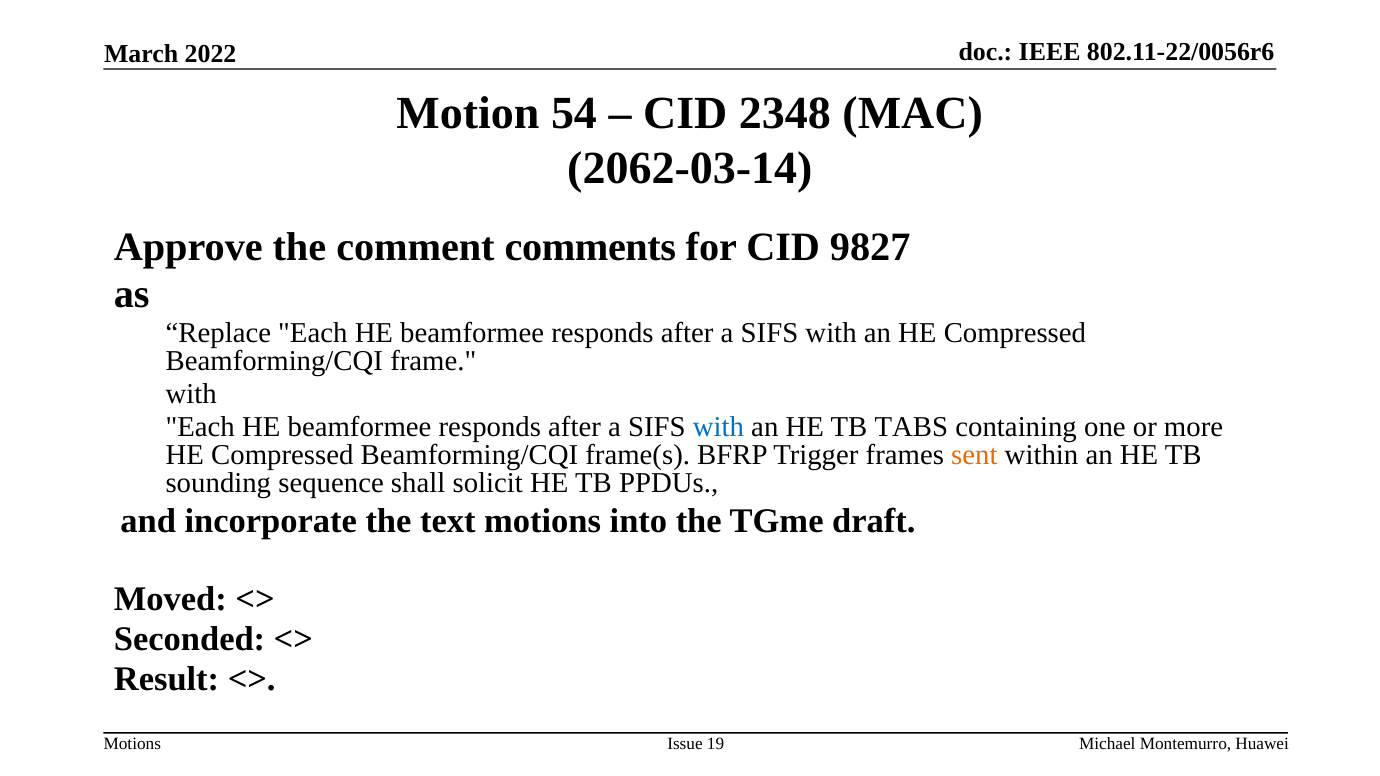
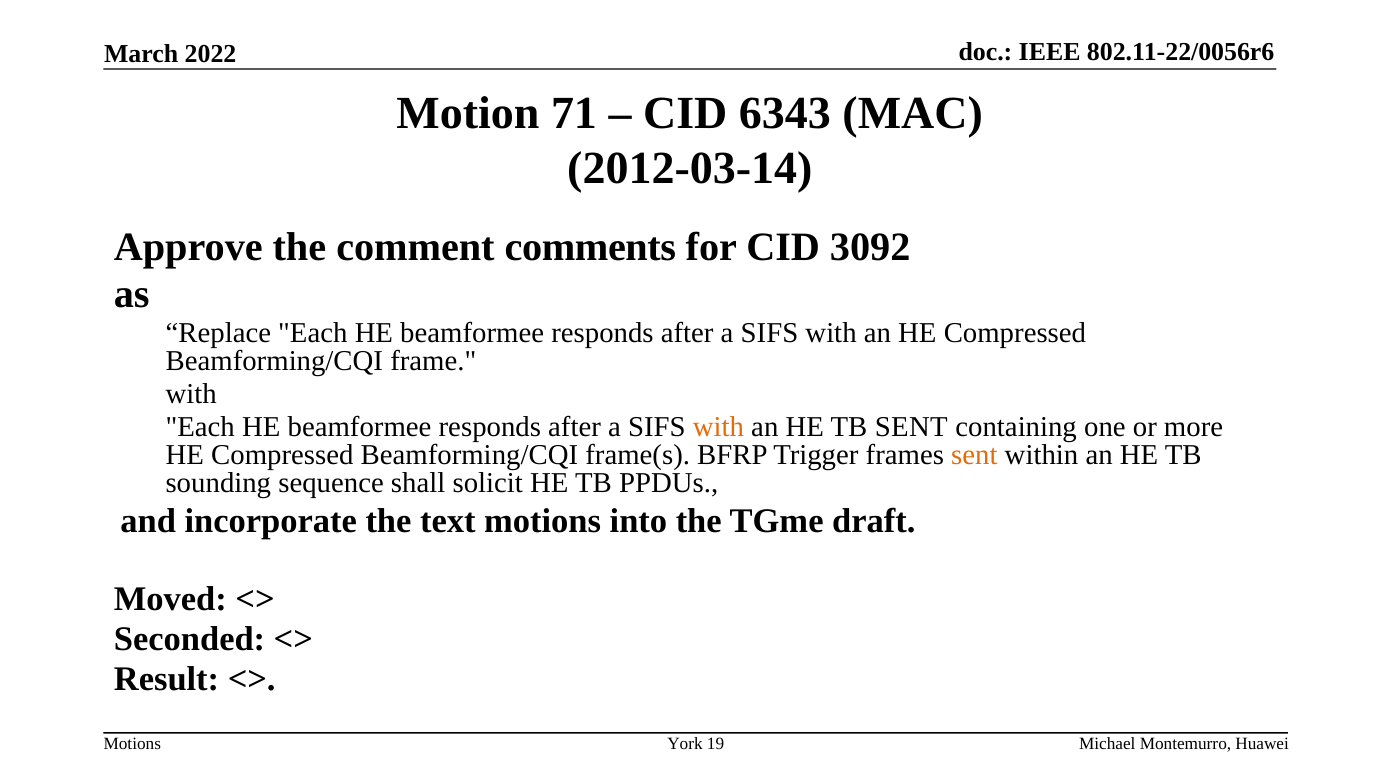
54: 54 -> 71 (574, 114)
2348: 2348 -> 6343 (785, 114)
2062-03-14: 2062-03-14 -> 2012-03-14 (690, 169)
9827: 9827 -> 3092 (870, 247)
with colour: blue -> orange (718, 428)
TB TABS: TABS -> SENT (911, 428)
Issue: Issue -> York (685, 744)
